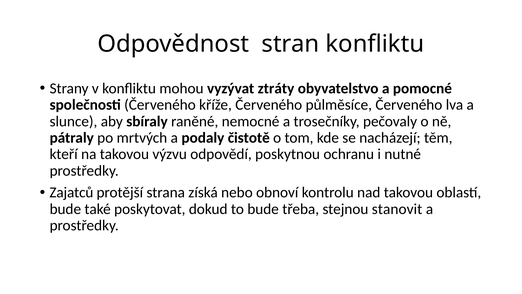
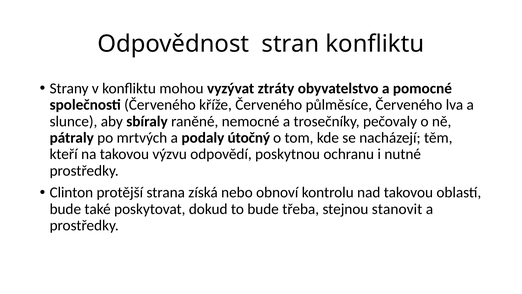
čistotě: čistotě -> útočný (249, 138)
Zajatců: Zajatců -> Clinton (71, 192)
